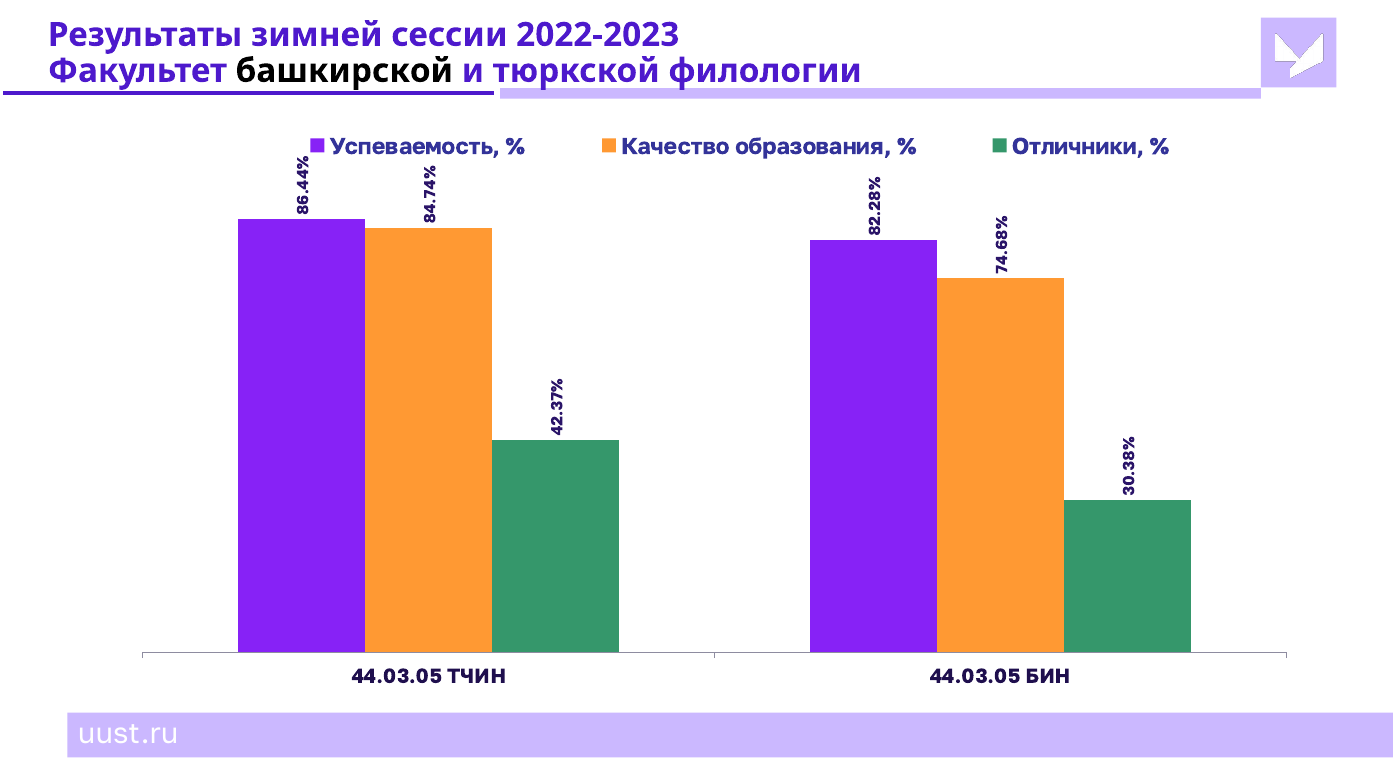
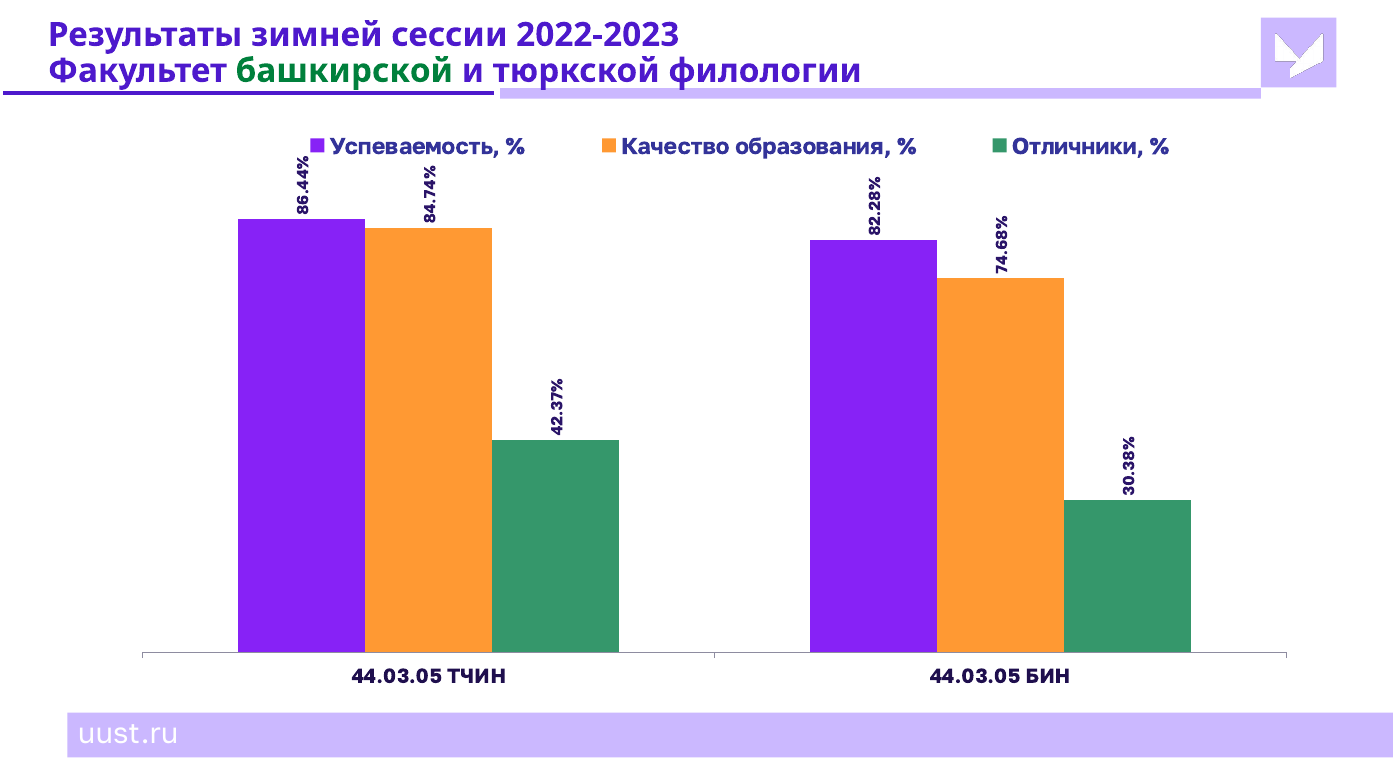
башкирской colour: black -> green (344, 71)
